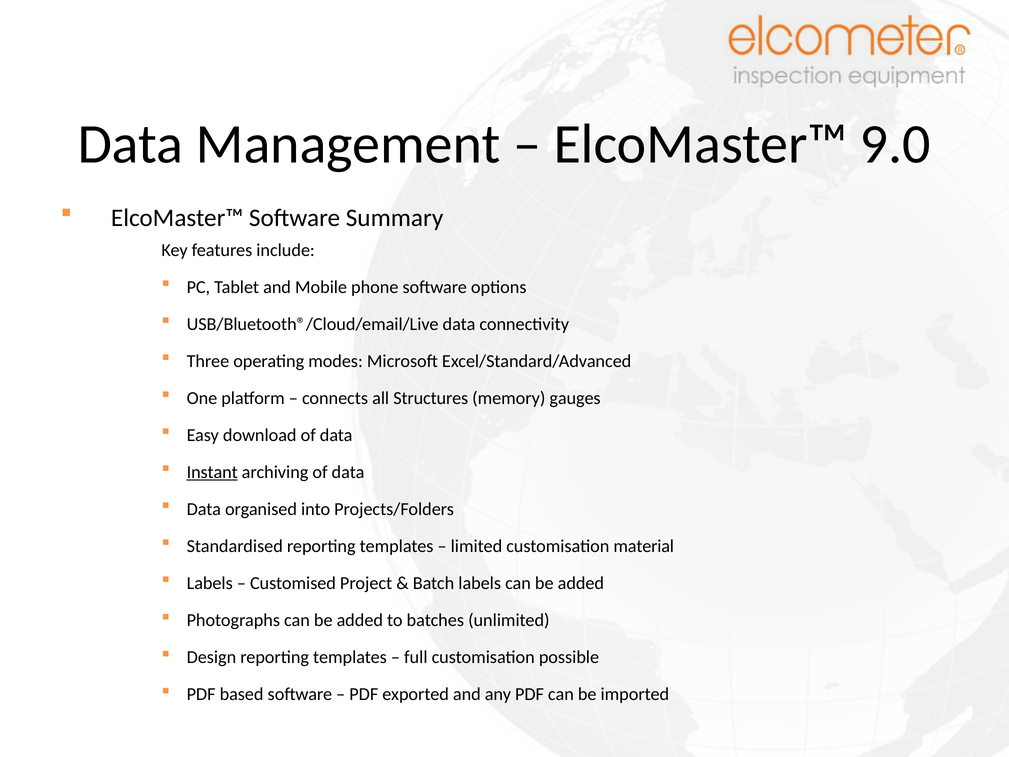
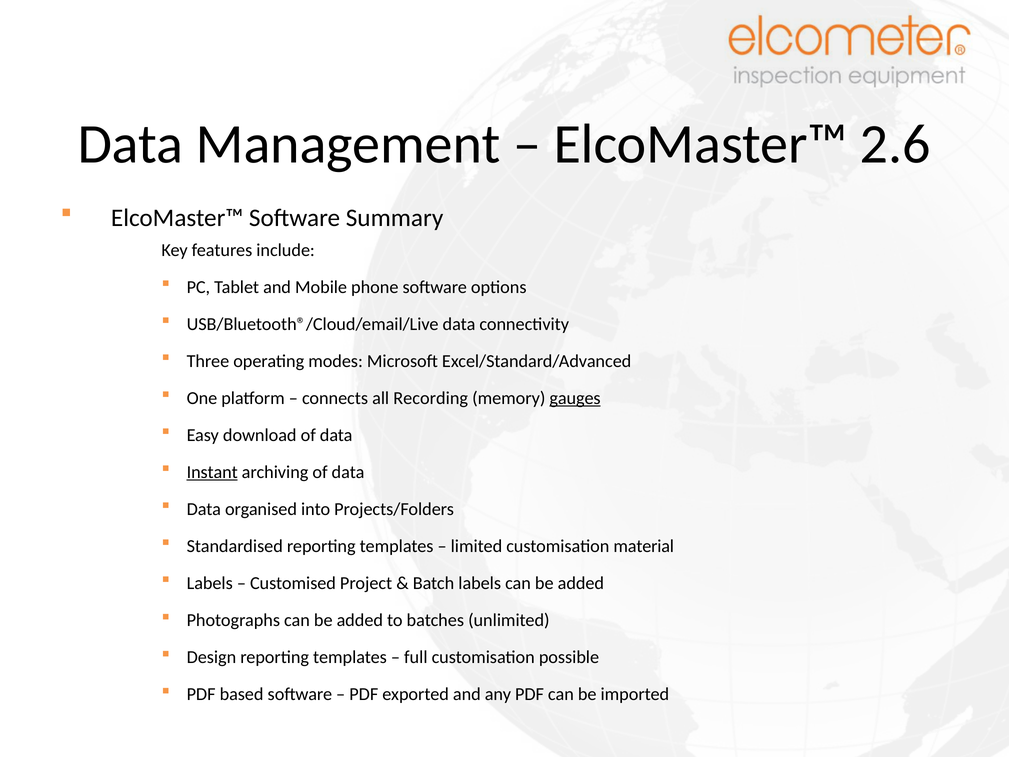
9.0: 9.0 -> 2.6 (895, 144)
Structures: Structures -> Recording (431, 398)
gauges underline: none -> present (575, 398)
